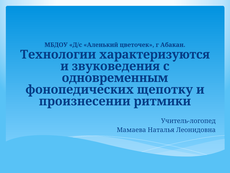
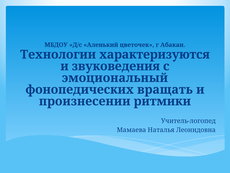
одновременным: одновременным -> эмоциональный (115, 78)
щепотку: щепотку -> вращать (165, 89)
